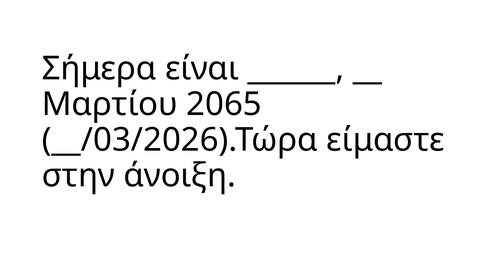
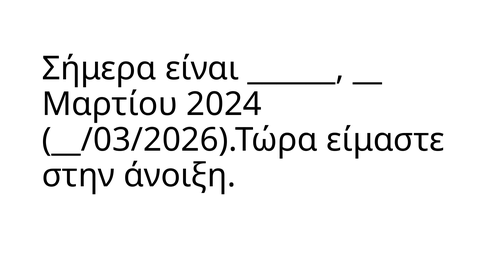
2065: 2065 -> 2024 (224, 104)
